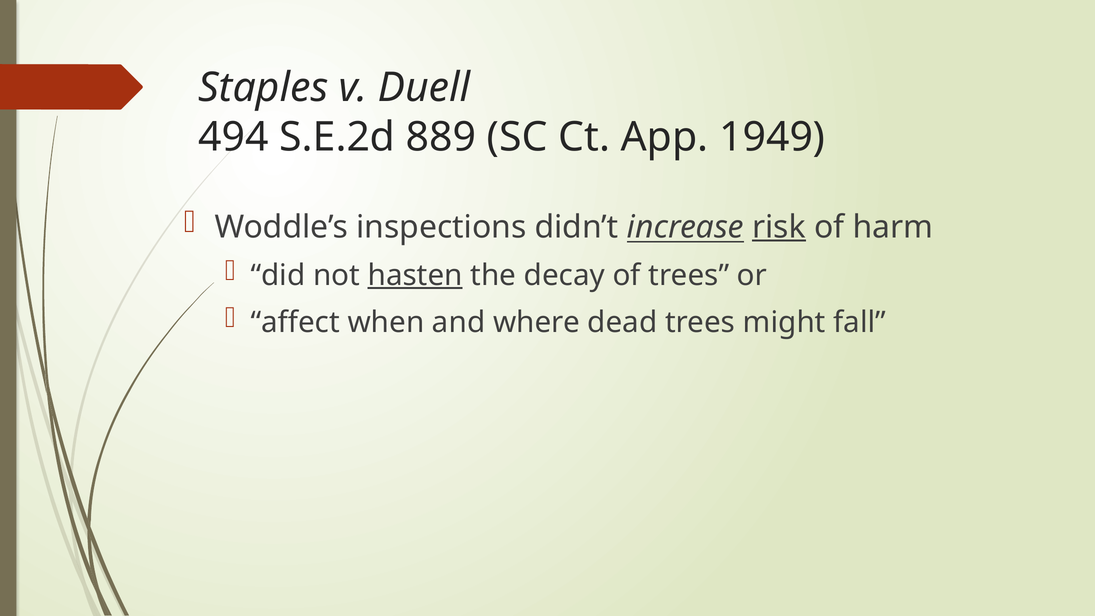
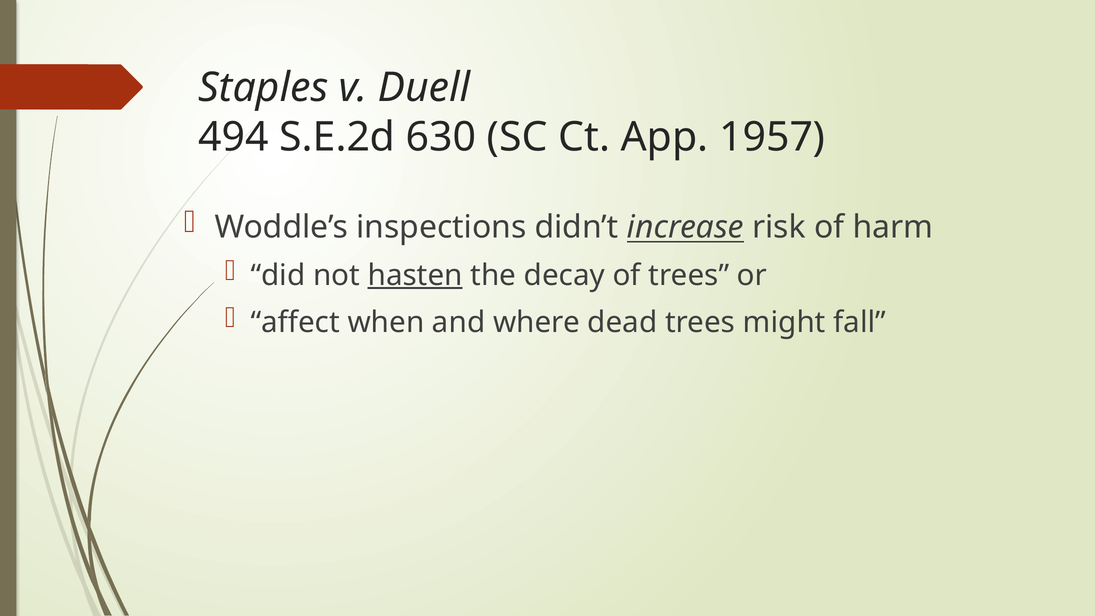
889: 889 -> 630 (441, 137)
1949: 1949 -> 1957 (772, 137)
risk underline: present -> none (779, 227)
